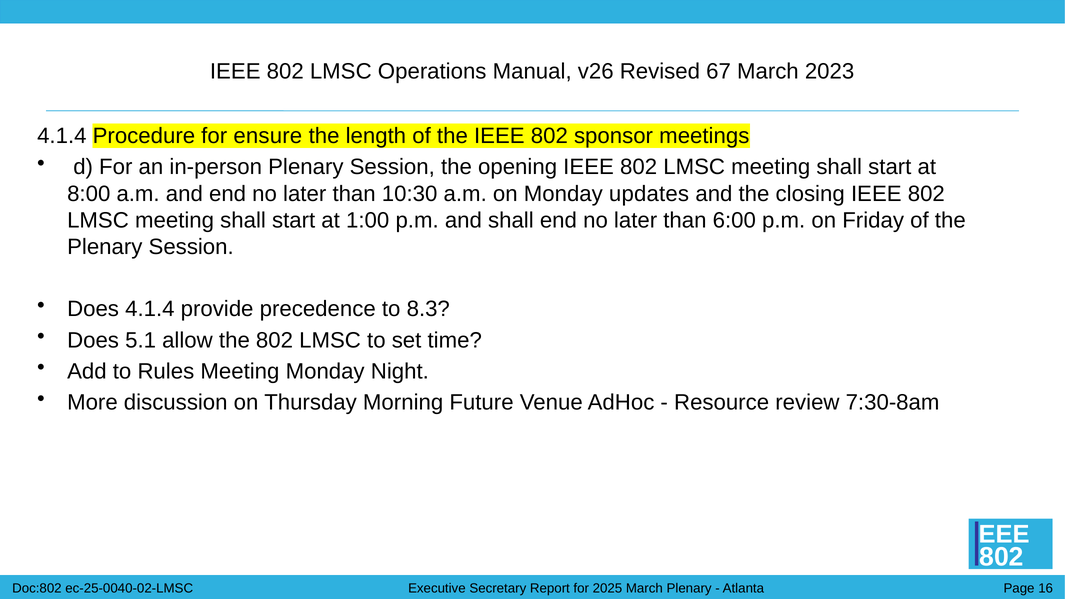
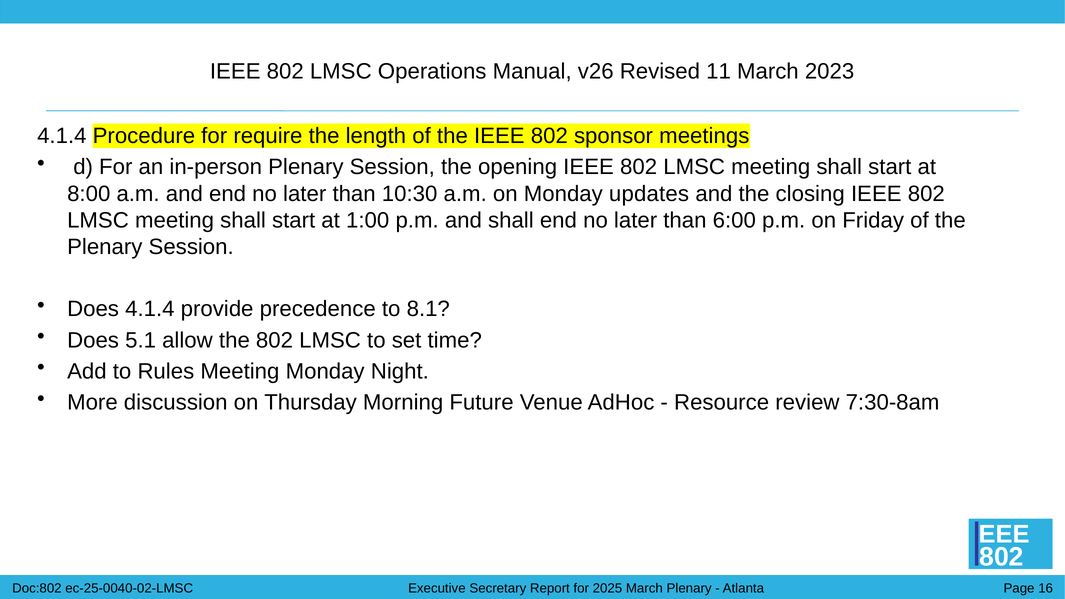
67: 67 -> 11 (719, 71)
ensure: ensure -> require (268, 136)
8.3: 8.3 -> 8.1 (428, 309)
